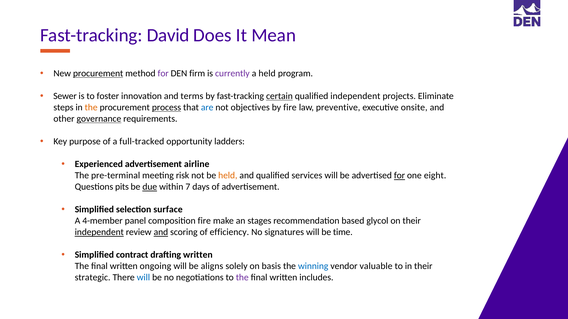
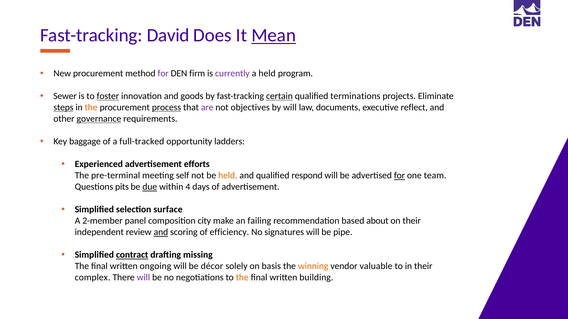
Mean underline: none -> present (274, 35)
procurement underline: present -> none (98, 74)
foster underline: none -> present (108, 96)
terms: terms -> goods (192, 96)
qualified independent: independent -> terminations (355, 96)
steps underline: none -> present (63, 108)
are colour: blue -> purple (207, 108)
by fire: fire -> will (290, 108)
preventive: preventive -> documents (338, 108)
onsite: onsite -> reflect (414, 108)
purpose: purpose -> baggage (85, 142)
airline: airline -> efforts (197, 164)
risk: risk -> self (183, 176)
services: services -> respond (307, 176)
eight: eight -> team (435, 176)
7: 7 -> 4 (188, 187)
4-member: 4-member -> 2-member (103, 221)
composition fire: fire -> city (204, 221)
stages: stages -> failing (259, 221)
glycol: glycol -> about (377, 221)
independent underline: present -> none (99, 233)
time: time -> pipe (343, 233)
contract underline: none -> present (132, 255)
drafting written: written -> missing (198, 255)
aligns: aligns -> décor (212, 267)
winning colour: blue -> orange (313, 267)
strategic: strategic -> complex (93, 278)
will colour: blue -> purple (143, 278)
the colour: purple -> orange (242, 278)
includes: includes -> building (316, 278)
